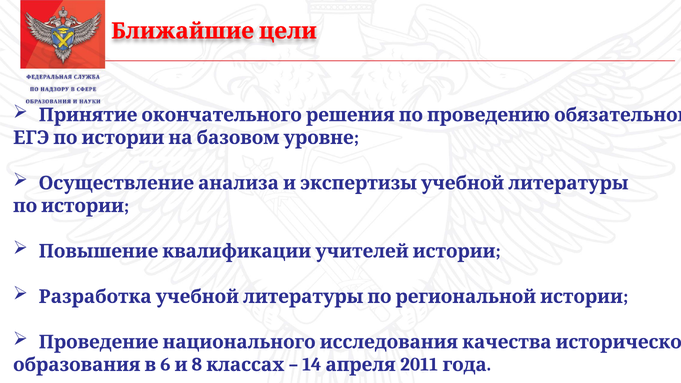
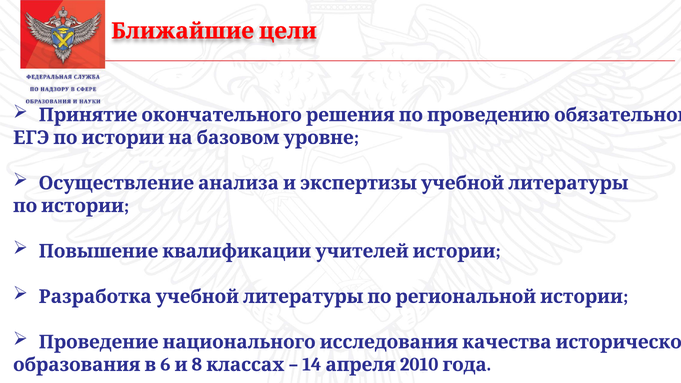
2011: 2011 -> 2010 (419, 365)
